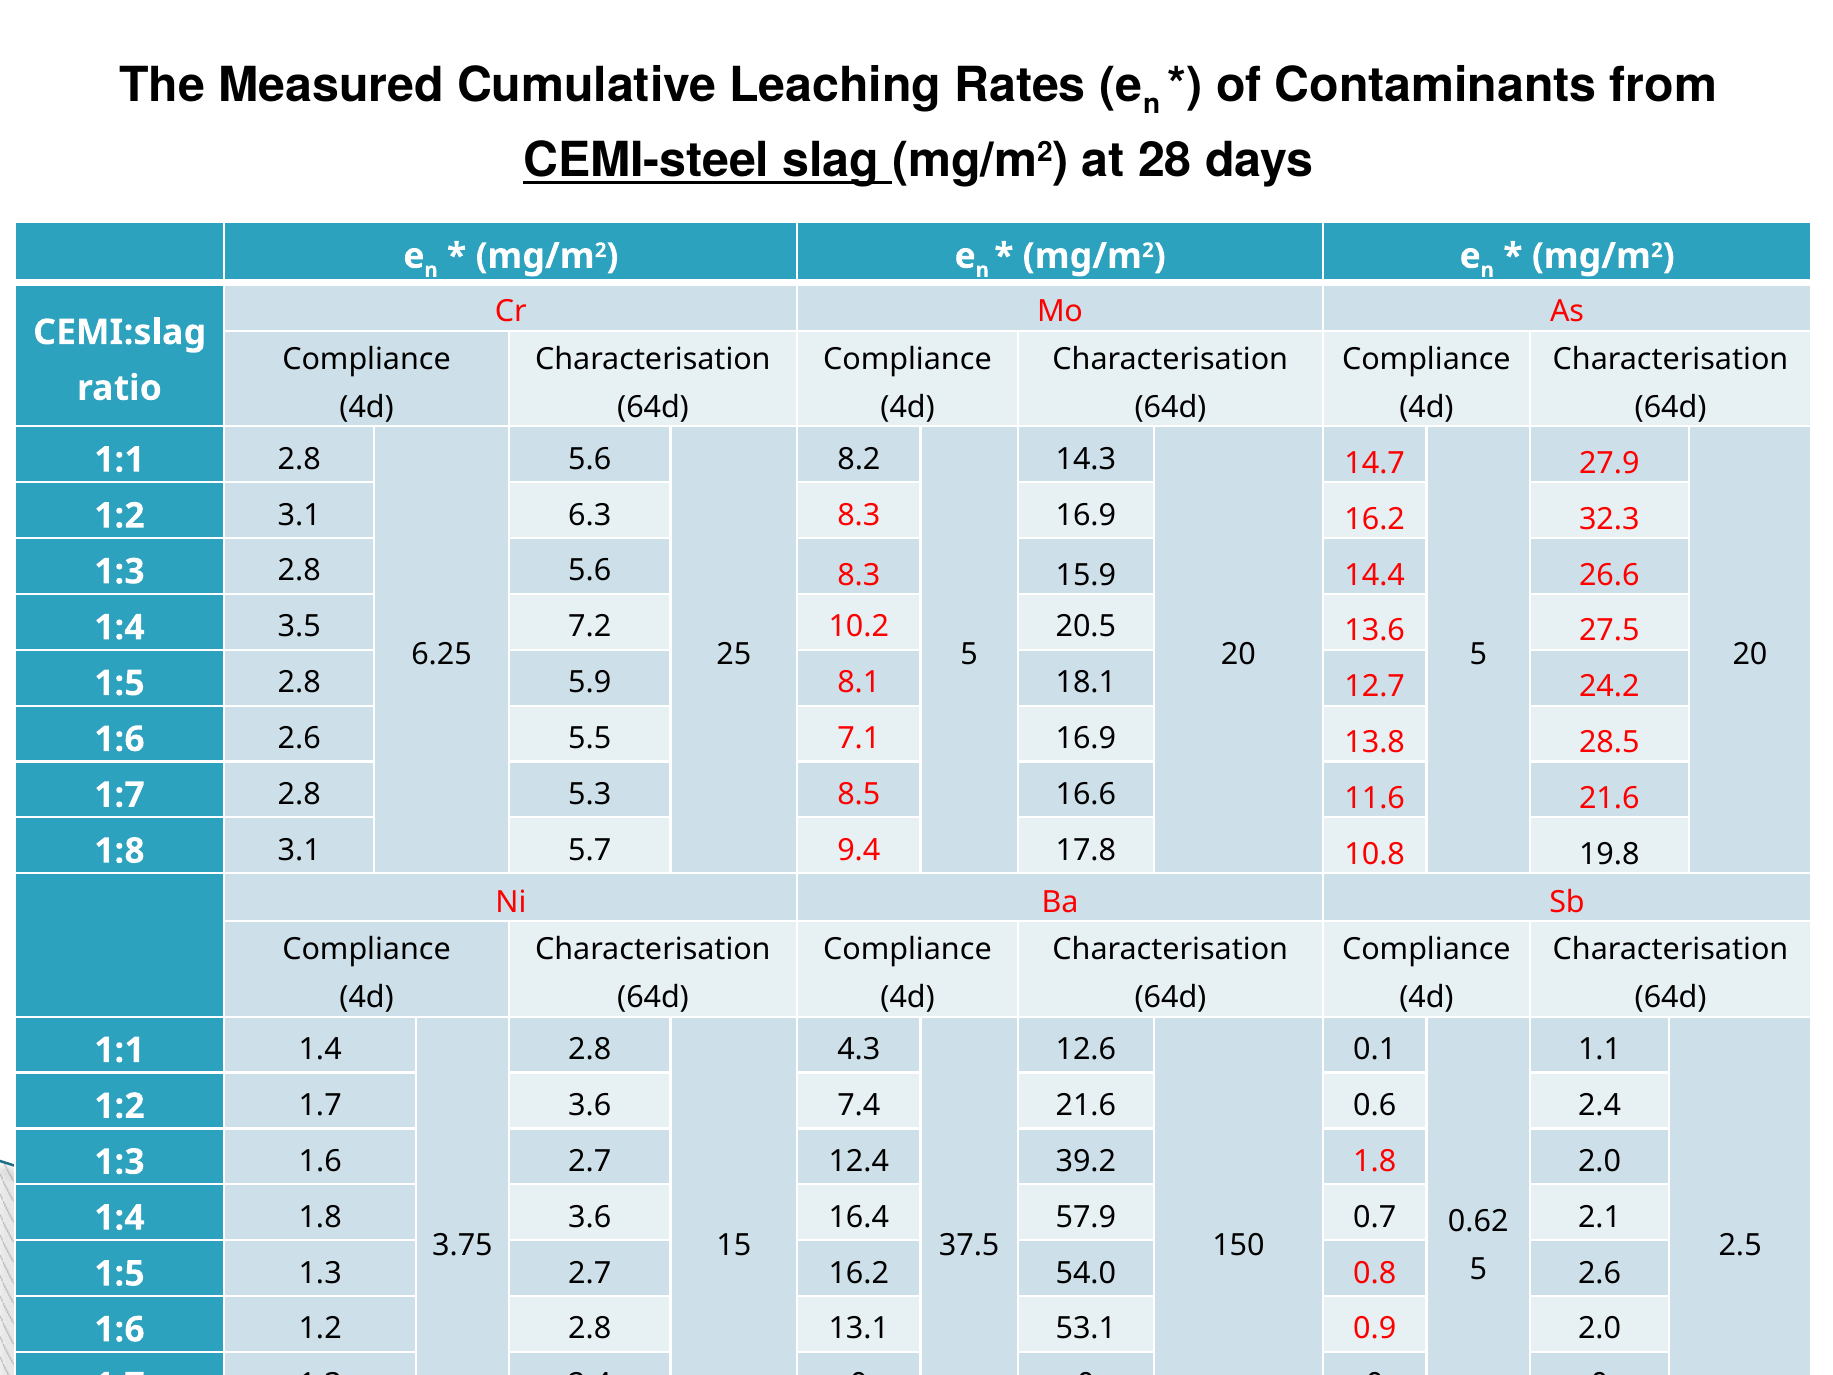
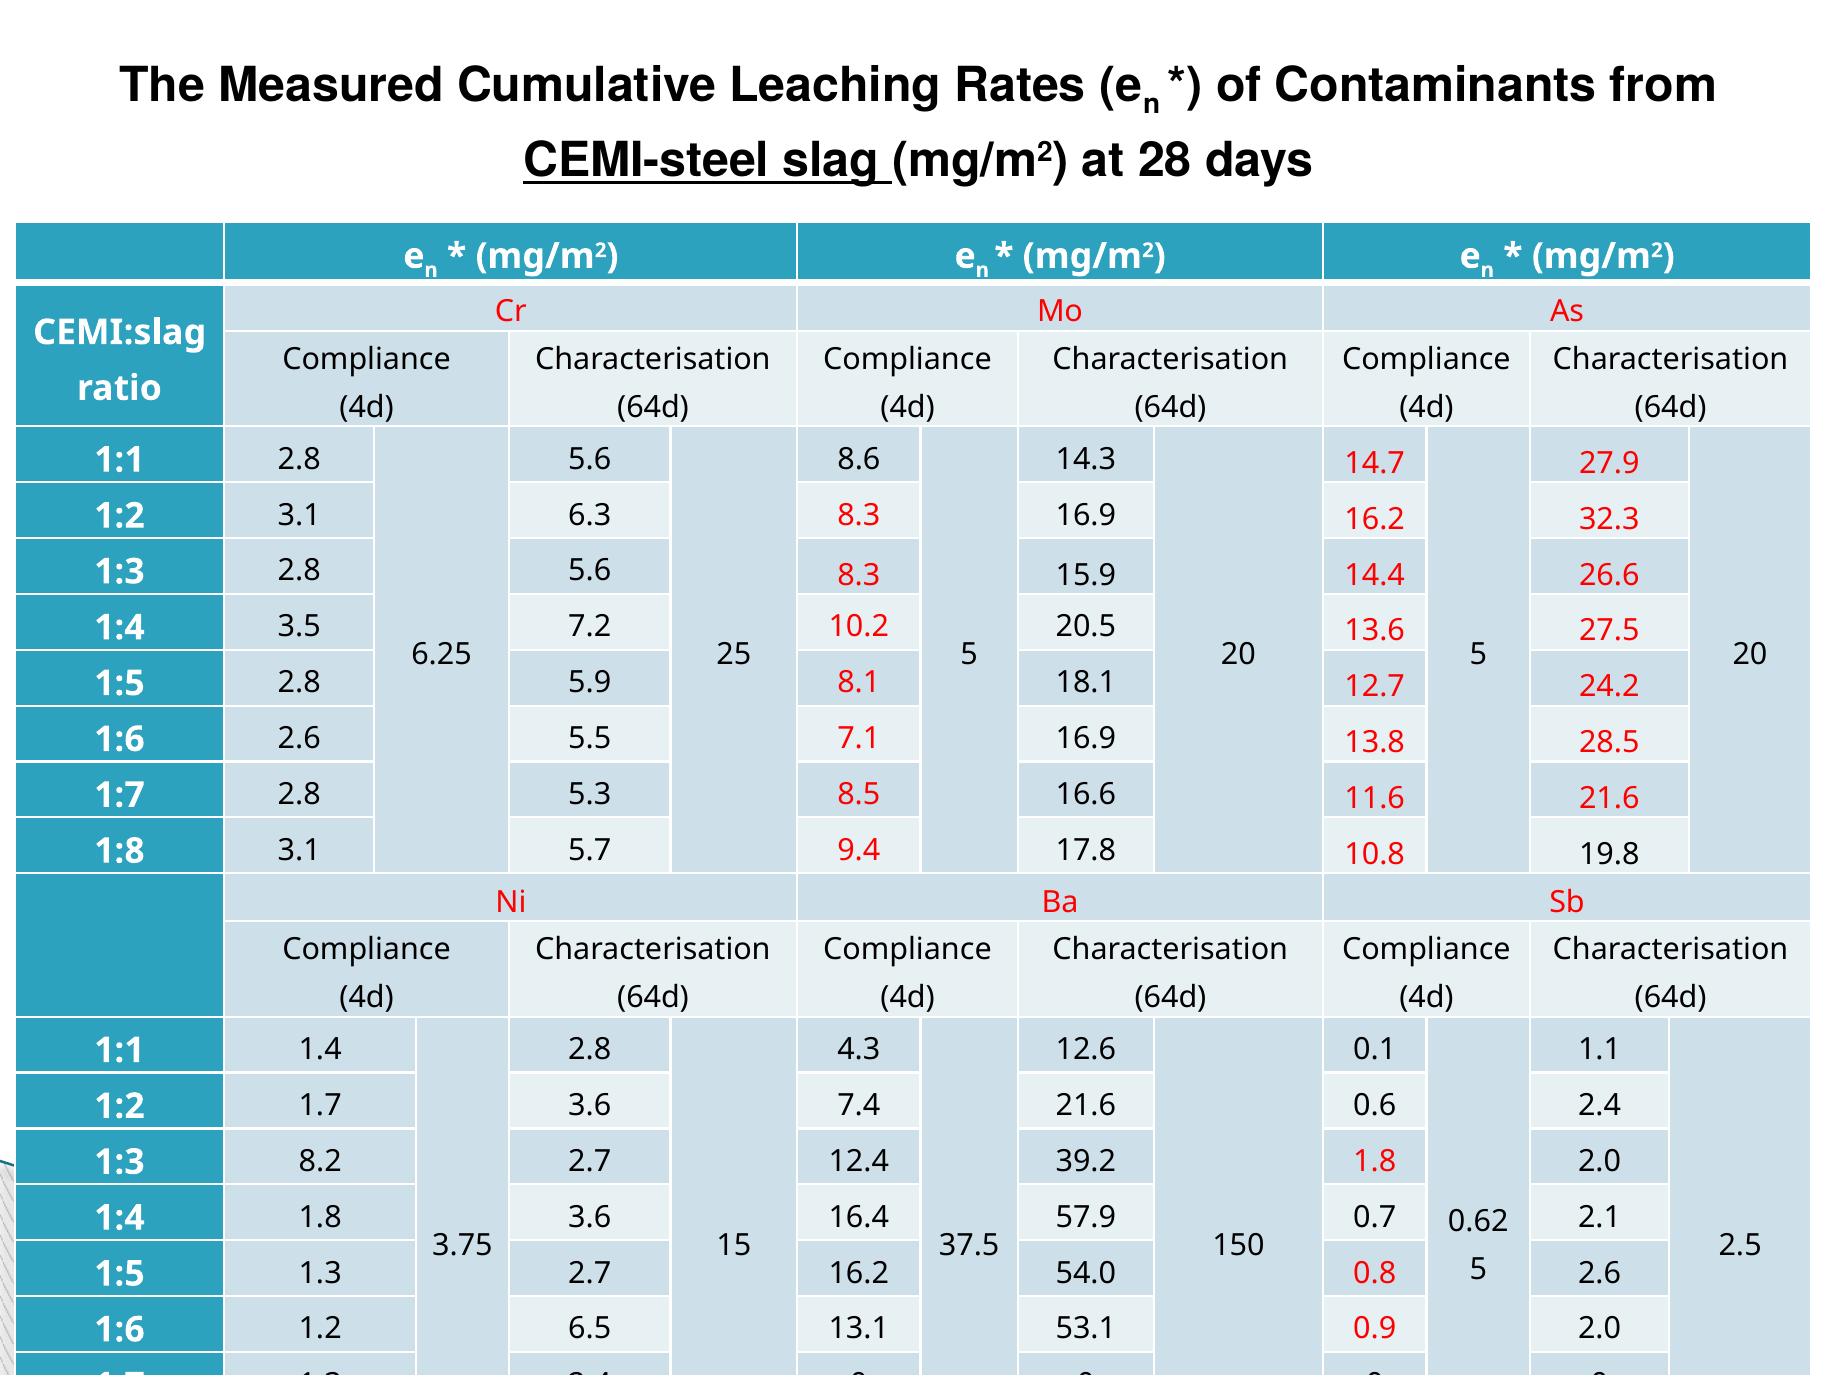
8.2: 8.2 -> 8.6 (859, 459)
1.6: 1.6 -> 8.2 (320, 1161)
1.2 2.8: 2.8 -> 6.5 (590, 1329)
